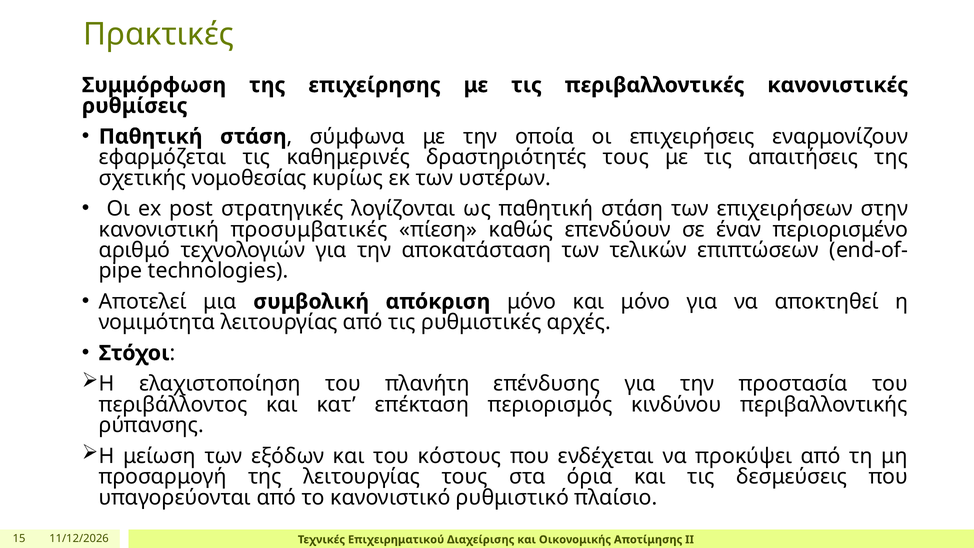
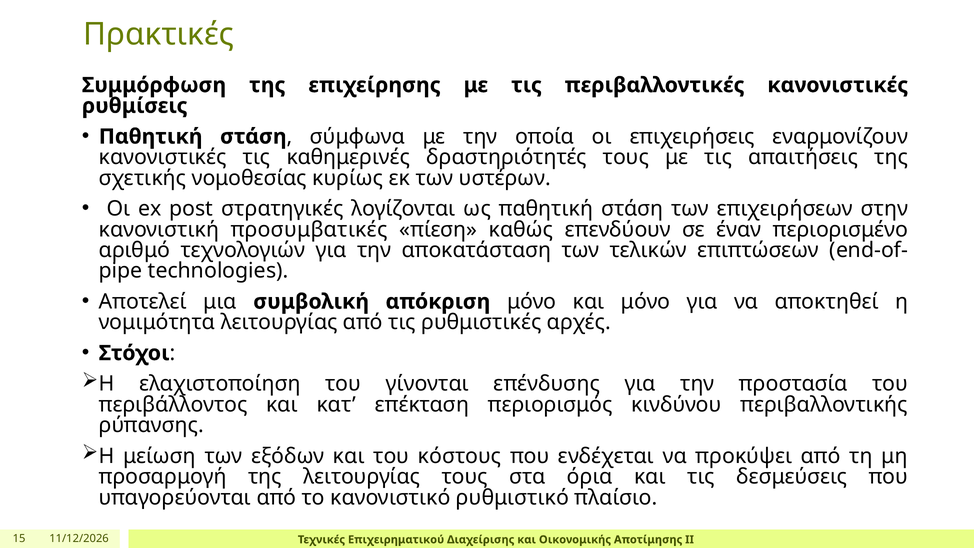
εφαρμόζεται: εφαρμόζεται -> κανονιστικές (163, 157)
πλανήτη: πλανήτη -> γίνονται (427, 384)
